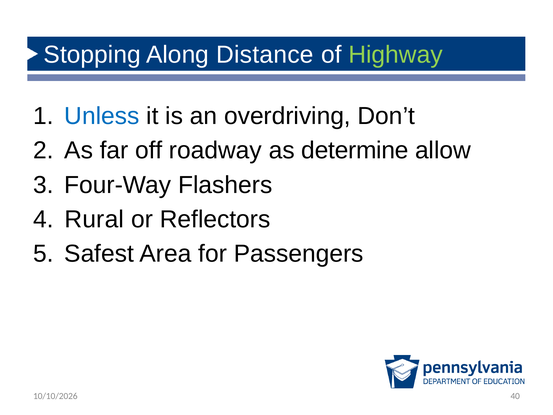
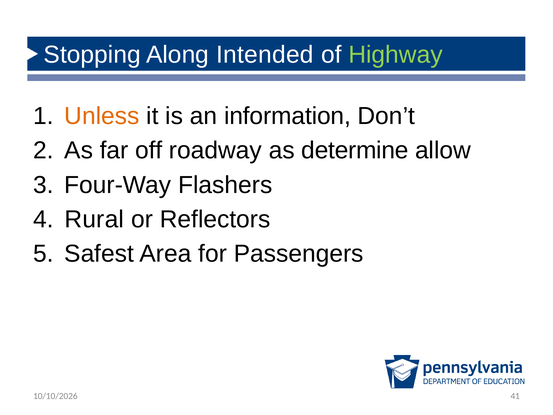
Distance: Distance -> Intended (265, 55)
Unless colour: blue -> orange (102, 116)
overdriving: overdriving -> information (288, 116)
40: 40 -> 41 (515, 396)
